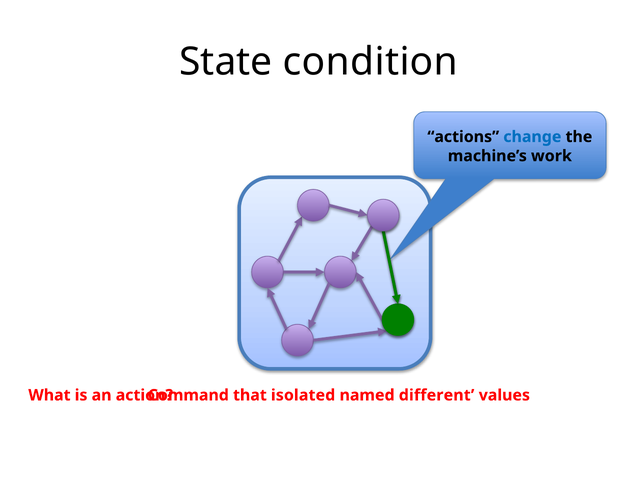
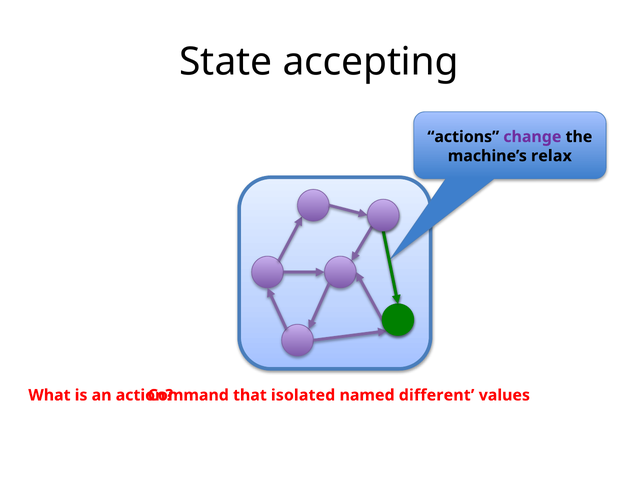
condition: condition -> accepting (371, 62)
change colour: blue -> purple (532, 137)
work: work -> relax (551, 156)
